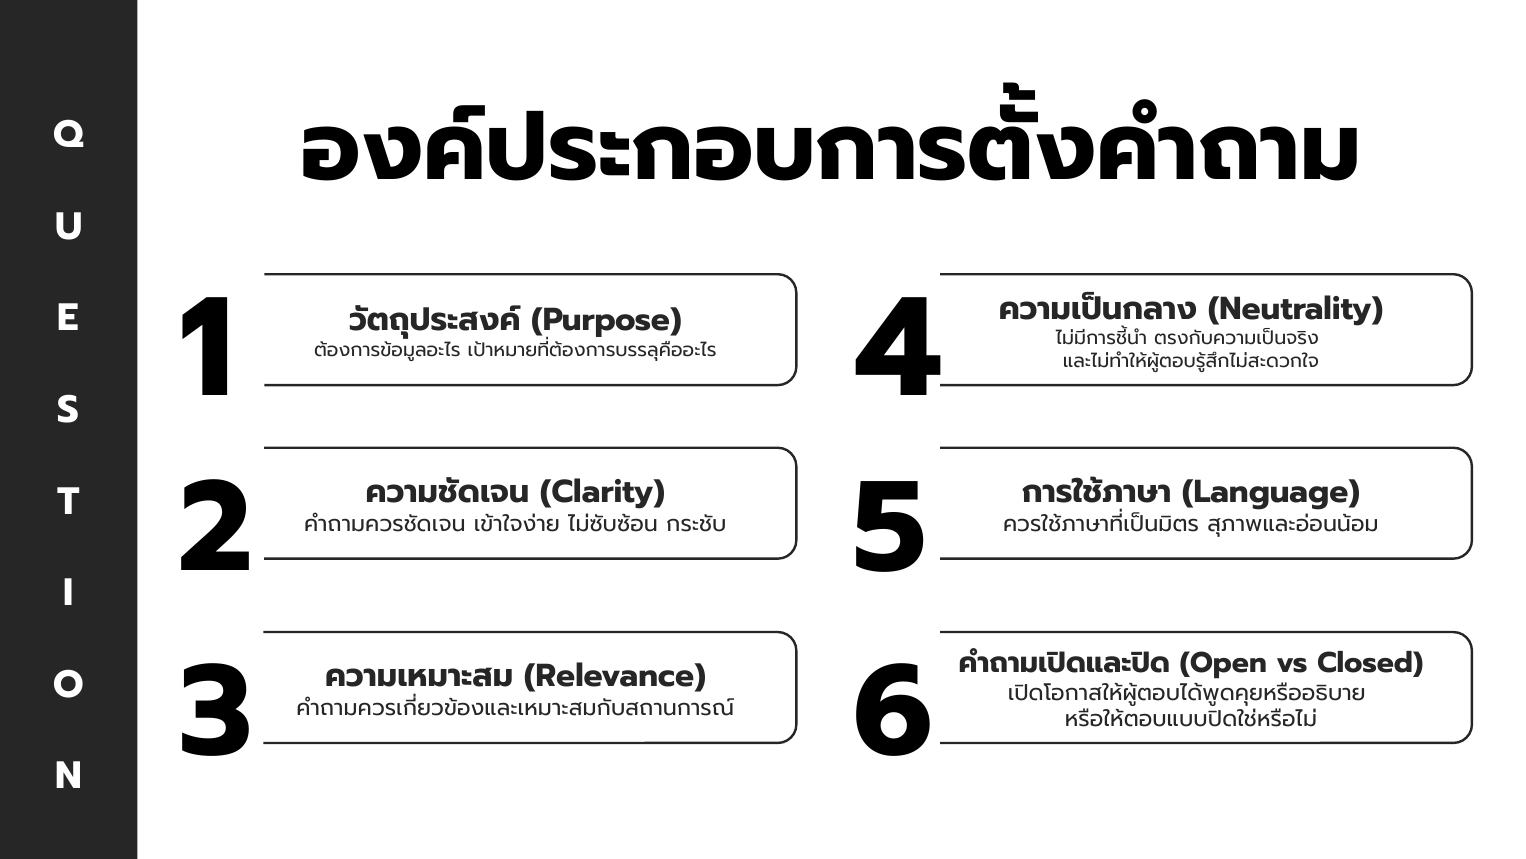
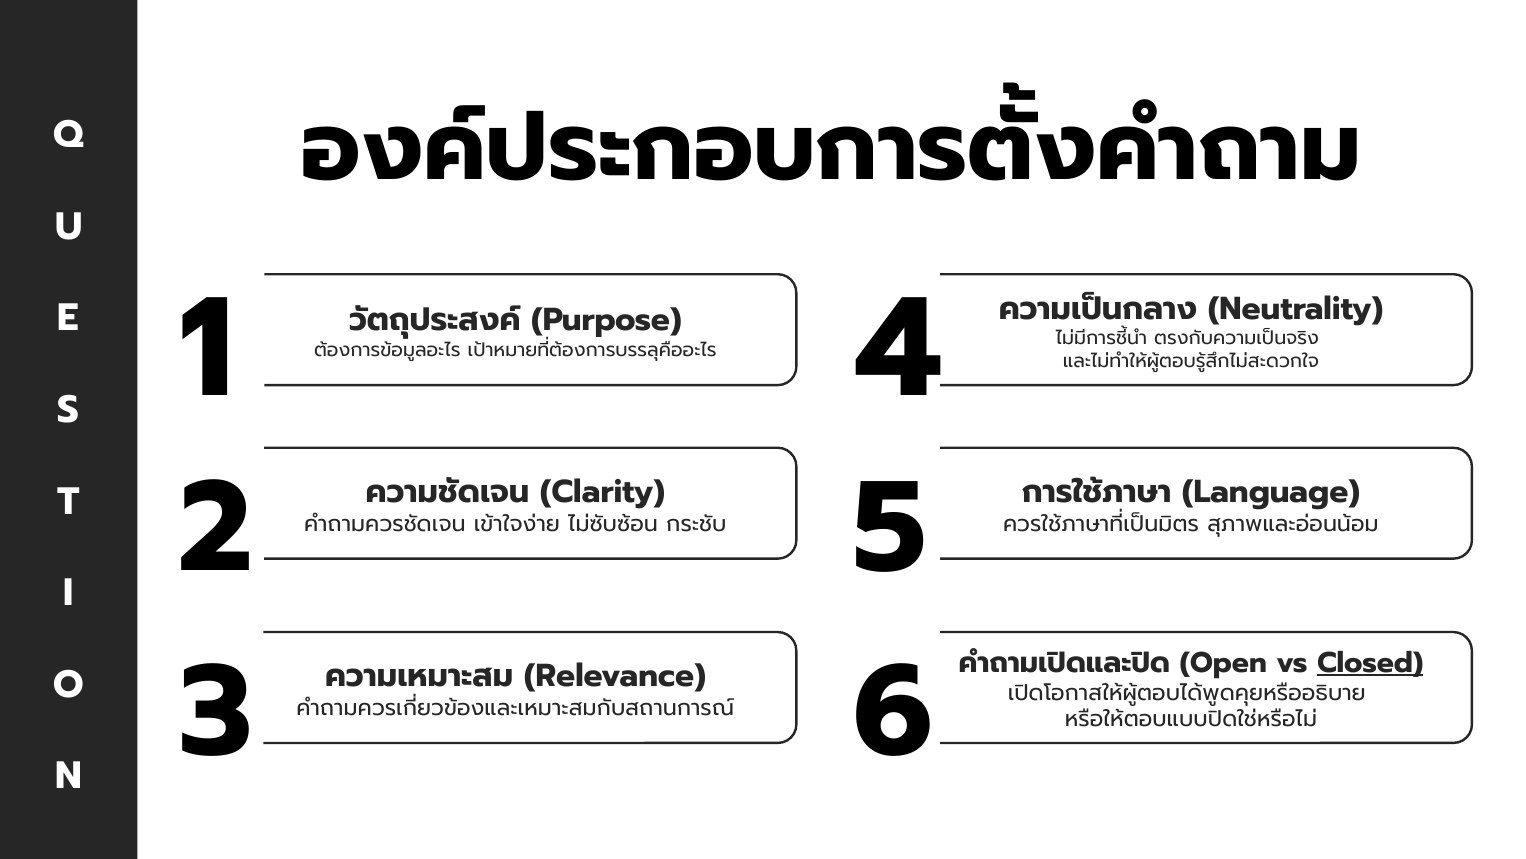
Closed underline: none -> present (1370, 662)
